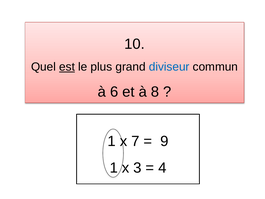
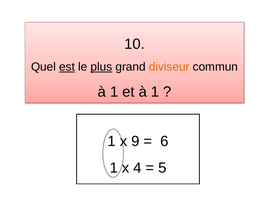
plus underline: none -> present (101, 67)
diviseur colour: blue -> orange (169, 67)
6: 6 -> 1 (114, 92)
et à 8: 8 -> 1 (155, 92)
7: 7 -> 9 (135, 141)
9: 9 -> 6 (164, 141)
3: 3 -> 4 (137, 168)
4: 4 -> 5 (162, 168)
